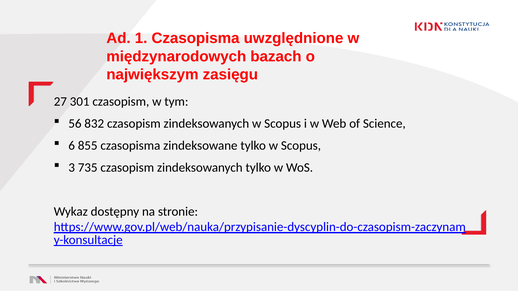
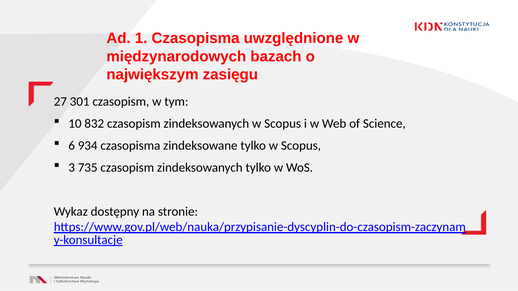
56: 56 -> 10 (75, 124)
855: 855 -> 934 (88, 146)
